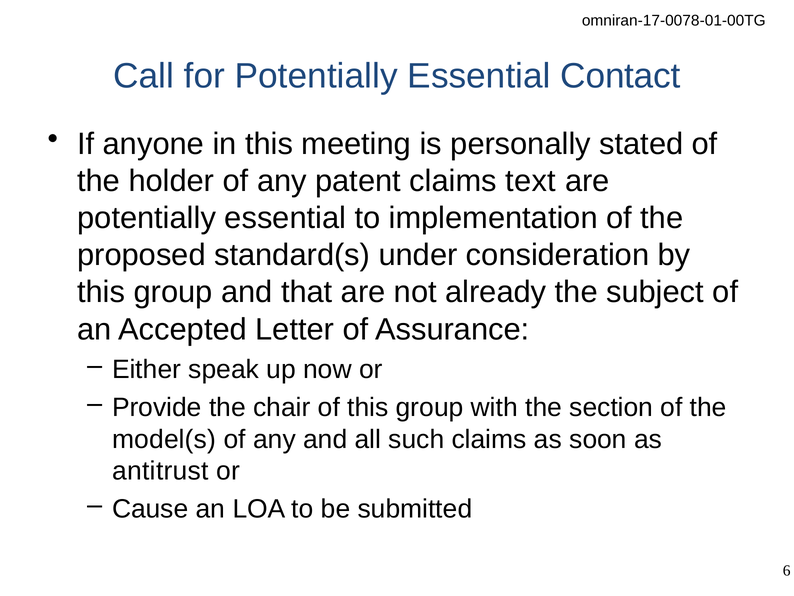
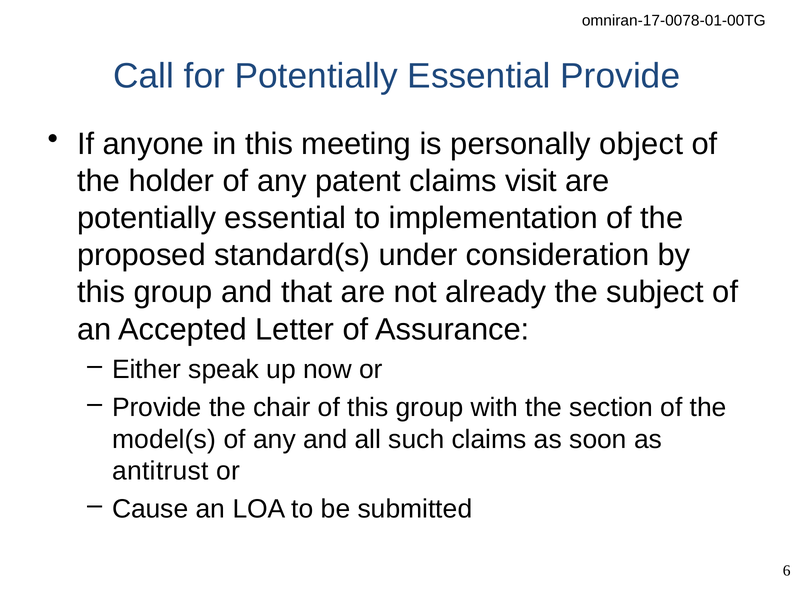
Essential Contact: Contact -> Provide (620, 76)
stated: stated -> object (641, 144)
text: text -> visit (531, 181)
